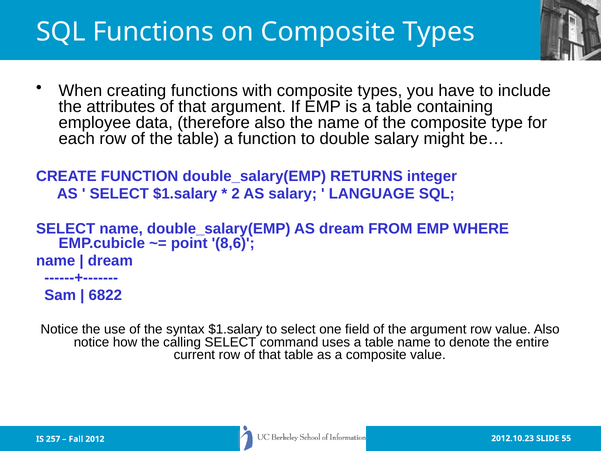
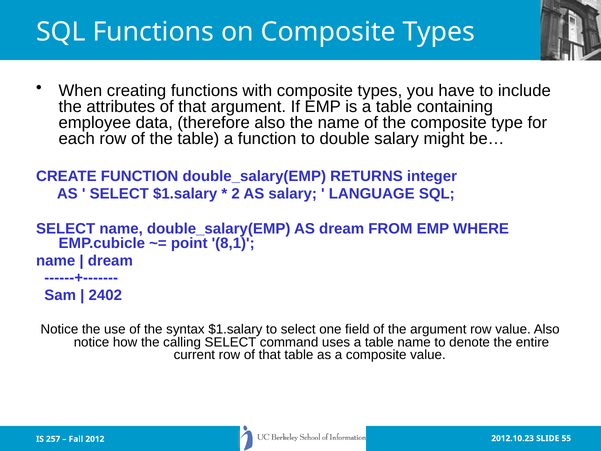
8,6: 8,6 -> 8,1 (233, 243)
6822: 6822 -> 2402 (105, 295)
